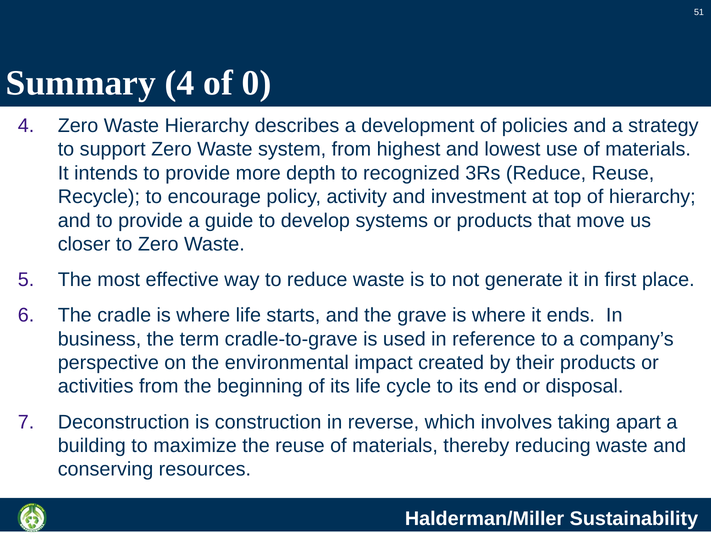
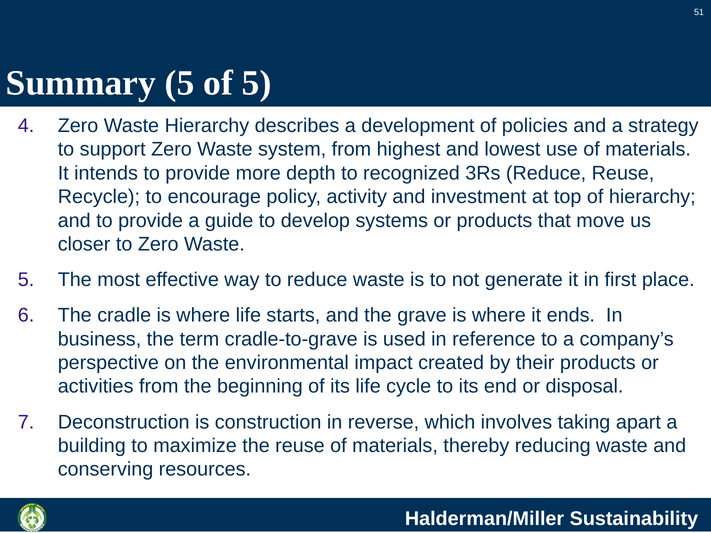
Summary 4: 4 -> 5 (180, 83)
of 0: 0 -> 5 (257, 83)
